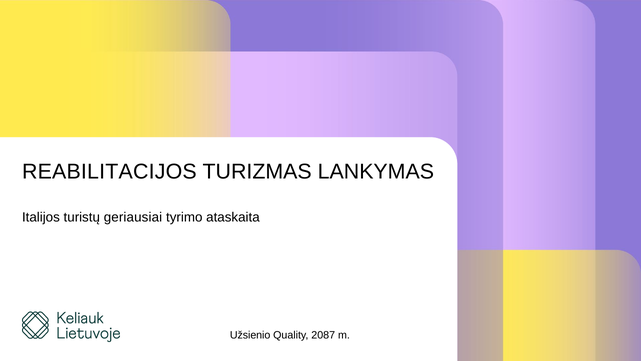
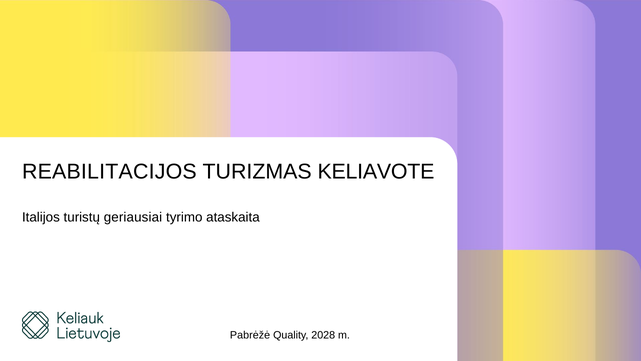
LANKYMAS: LANKYMAS -> KELIAVOTE (376, 171)
Užsienio: Užsienio -> Pabrėžė (250, 335)
2087: 2087 -> 2028 (323, 335)
